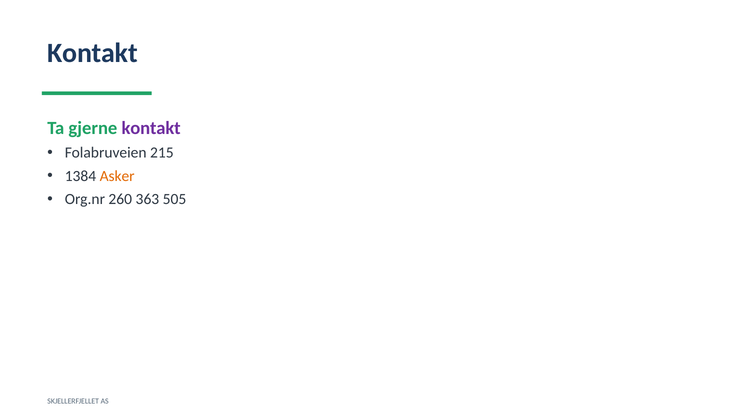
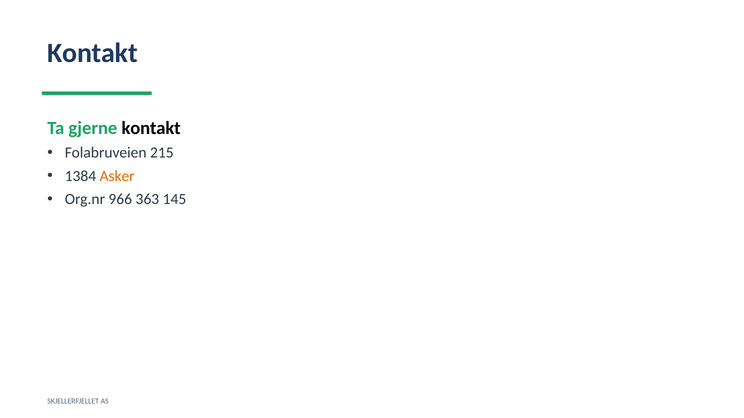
kontakt colour: purple -> black (151, 128)
260: 260 -> 966 (120, 200)
505: 505 -> 145 (175, 200)
